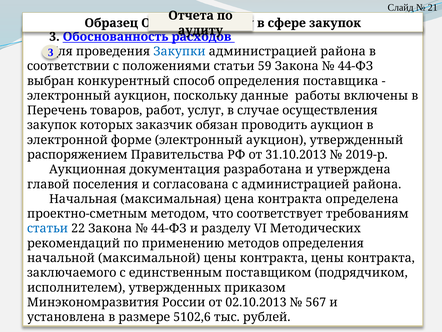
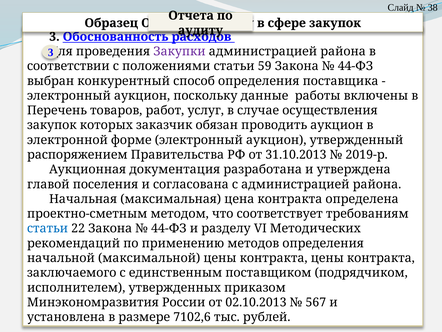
21: 21 -> 38 (433, 7)
Закупки colour: blue -> purple (179, 51)
5102,6: 5102,6 -> 7102,6 (192, 317)
